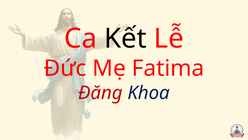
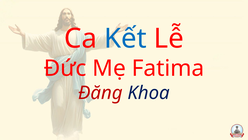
Kết colour: black -> blue (125, 38)
